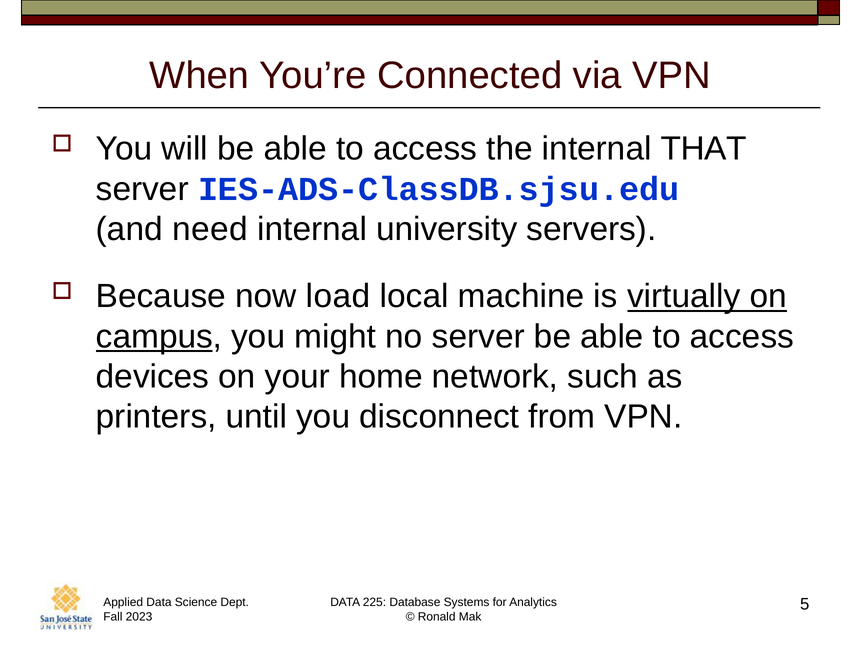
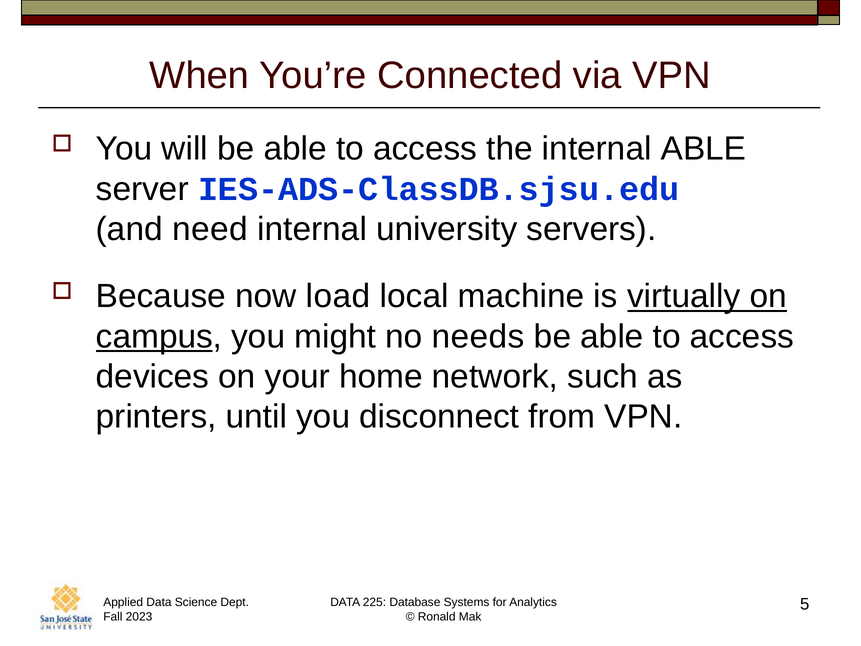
internal THAT: THAT -> ABLE (704, 149)
no server: server -> needs (478, 336)
